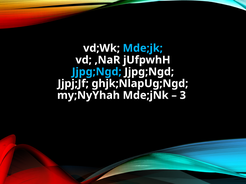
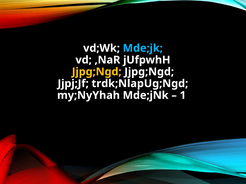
Jjpg;Ngd colour: light blue -> yellow (97, 72)
ghjk;NlapUg;Ngd: ghjk;NlapUg;Ngd -> trdk;NlapUg;Ngd (140, 84)
3: 3 -> 1 (183, 96)
